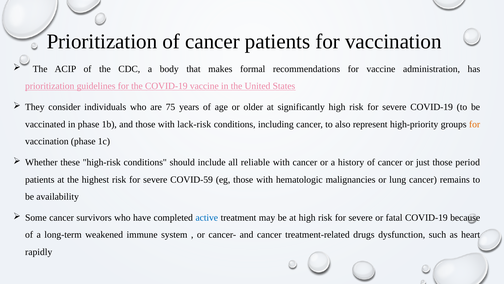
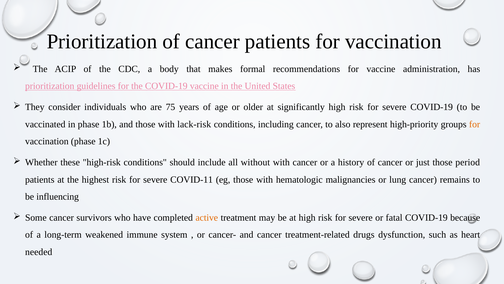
reliable: reliable -> without (255, 162)
COVID-59: COVID-59 -> COVID-11 (192, 179)
availability: availability -> influencing (58, 196)
active colour: blue -> orange (207, 217)
rapidly: rapidly -> needed (39, 251)
